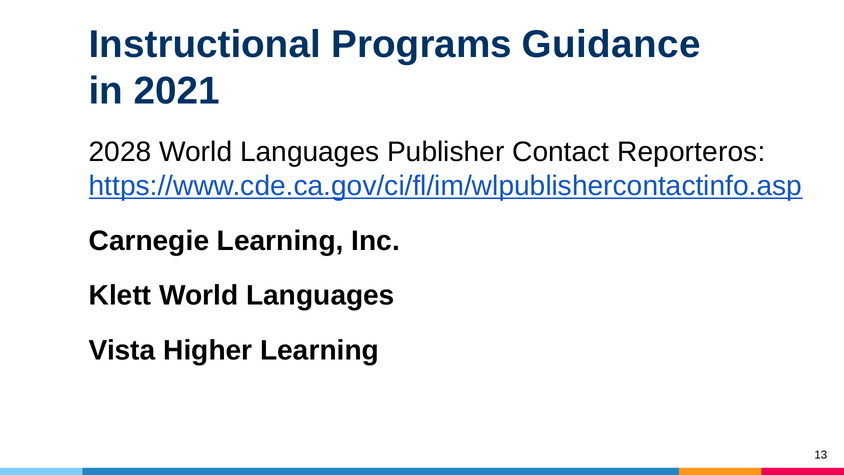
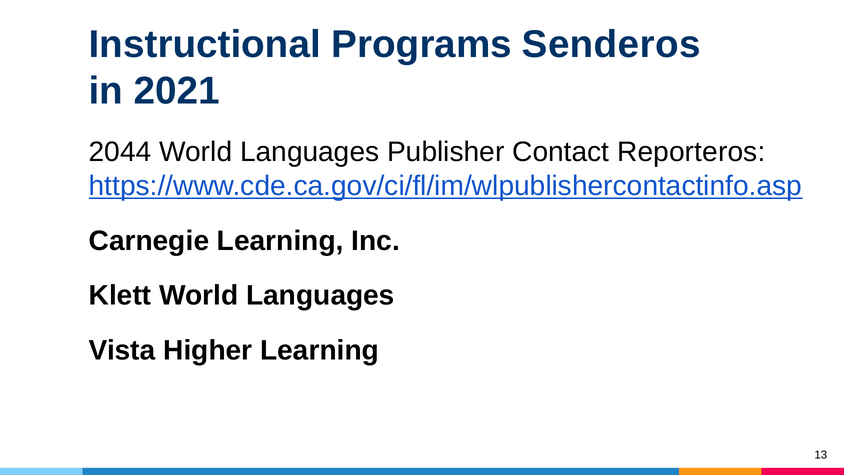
Guidance: Guidance -> Senderos (611, 44)
2028: 2028 -> 2044 (120, 152)
